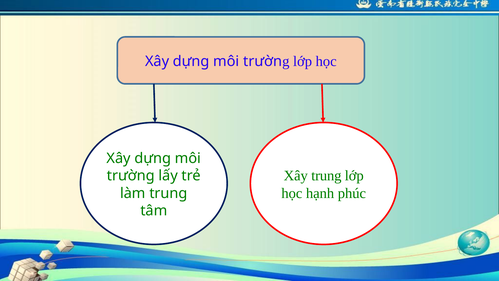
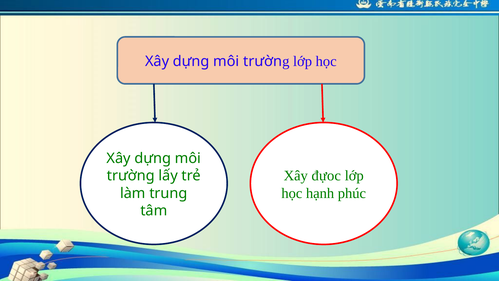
Xây trung: trung -> đựoc (326, 176)
